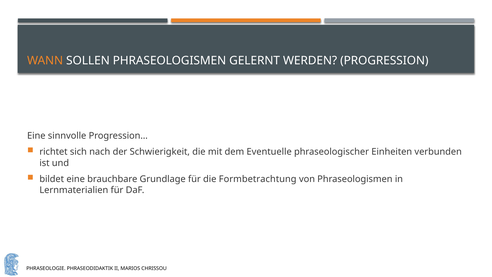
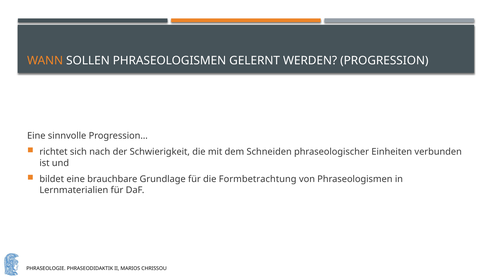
Eventuelle: Eventuelle -> Schneiden (269, 152)
